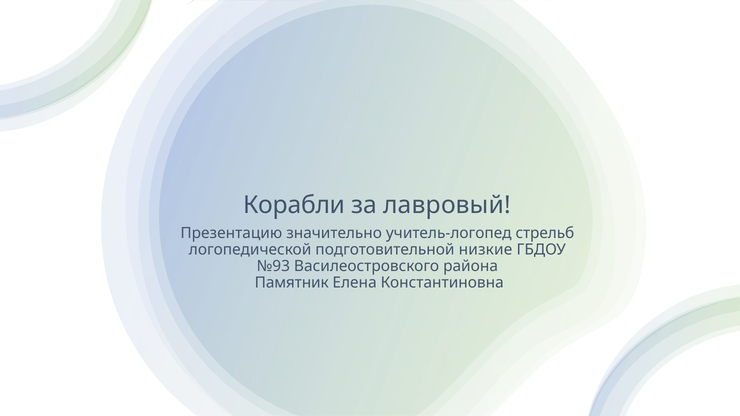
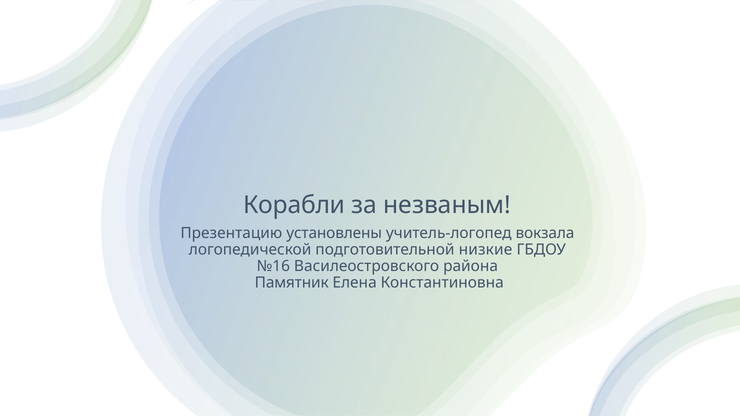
лавровый: лавровый -> незваным (447, 205)
значительно: значительно -> установлены (334, 233)
стрельб: стрельб -> вокзала (545, 233)
№93: №93 -> №16 (273, 266)
